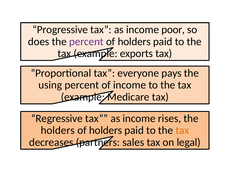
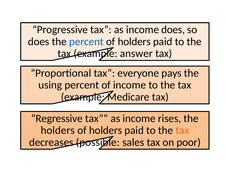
income poor: poor -> does (173, 30)
percent colour: purple -> blue (86, 41)
exports: exports -> answer (136, 53)
partners: partners -> possible (98, 142)
legal: legal -> poor (189, 142)
